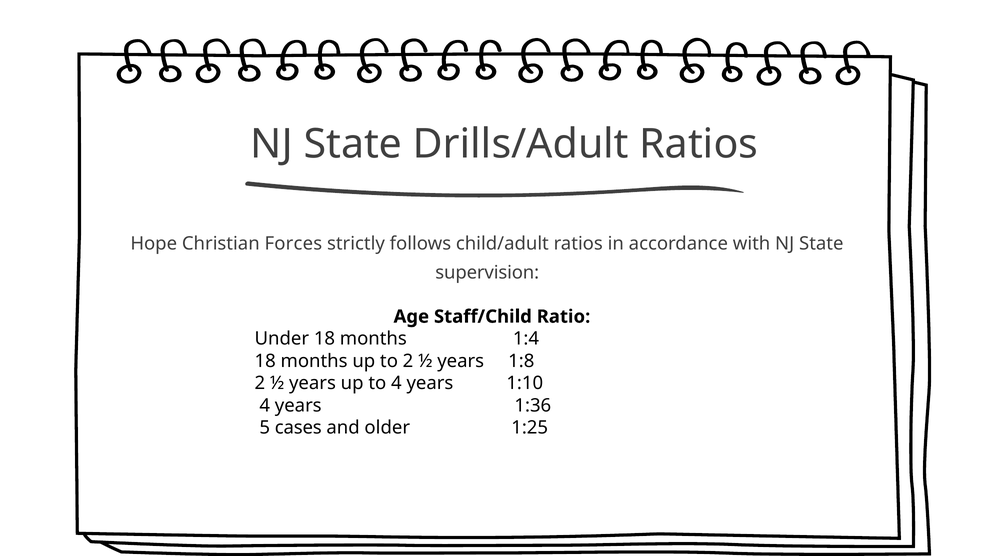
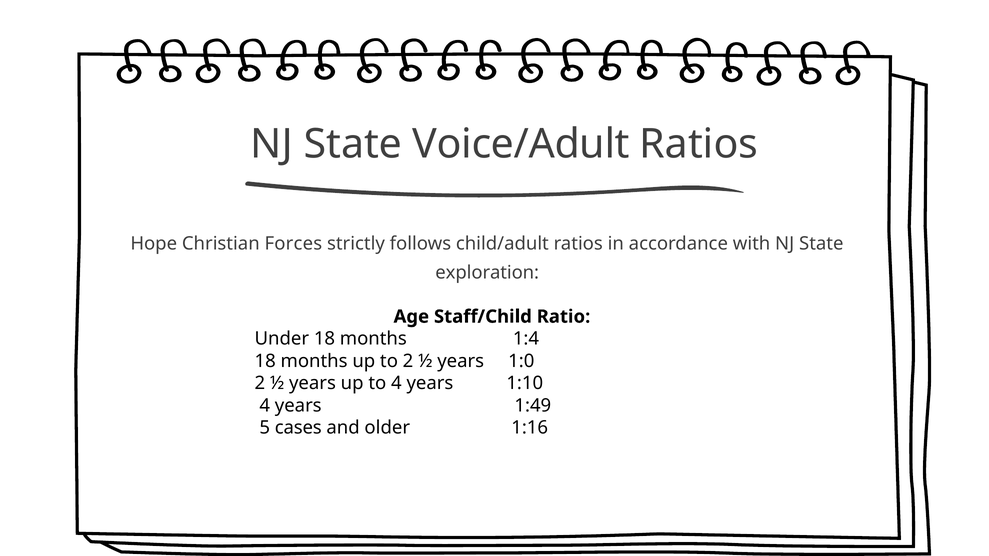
Drills/Adult: Drills/Adult -> Voice/Adult (521, 144)
supervision: supervision -> exploration (487, 273)
1:8: 1:8 -> 1:0 (521, 361)
1:36: 1:36 -> 1:49 (533, 406)
1:25: 1:25 -> 1:16 (530, 428)
